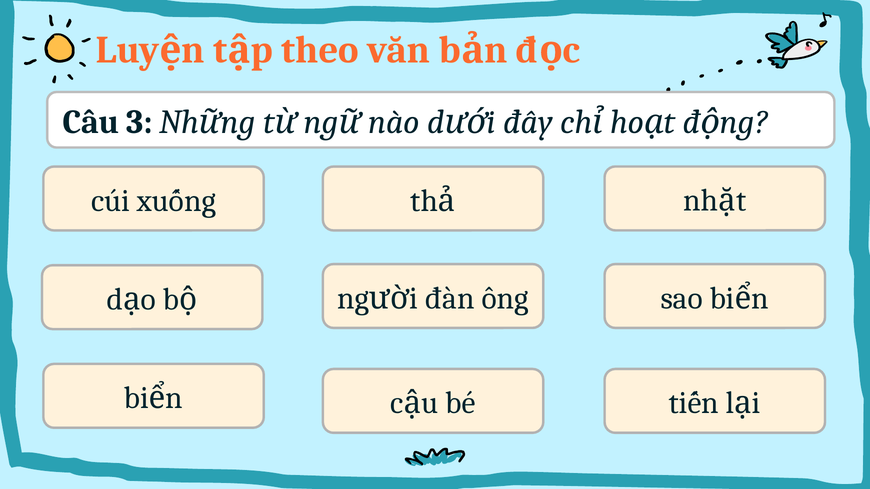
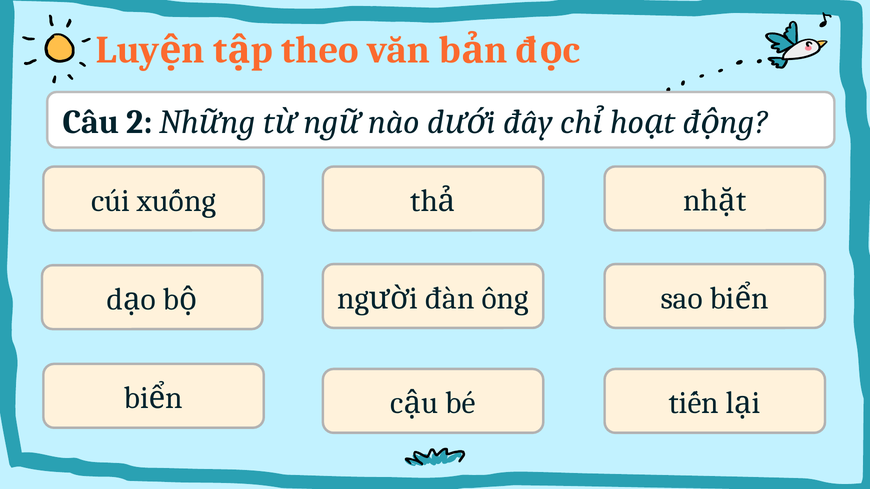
3: 3 -> 2 (139, 122)
